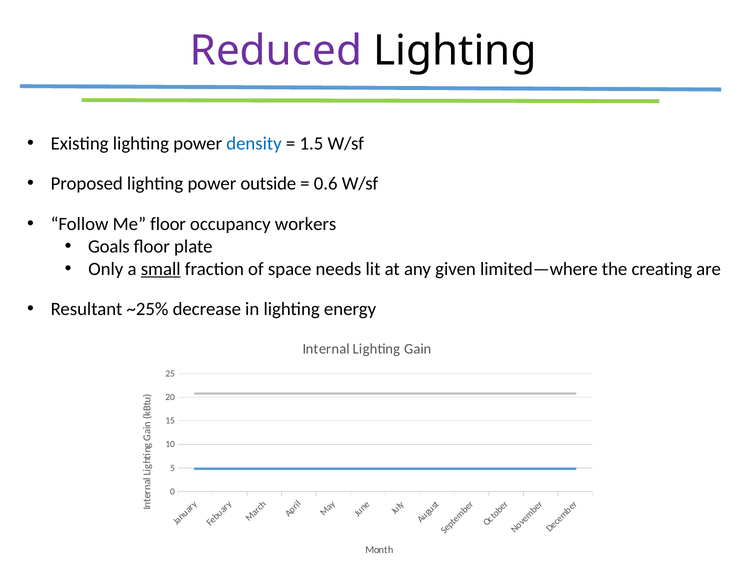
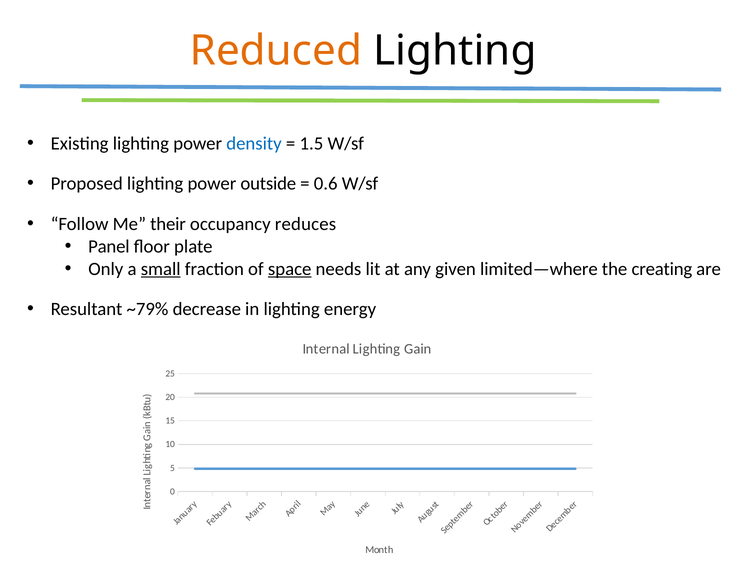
Reduced colour: purple -> orange (276, 51)
Me floor: floor -> their (168, 224)
workers: workers -> reduces (305, 224)
Goals: Goals -> Panel (109, 246)
space underline: none -> present (290, 269)
~25%: ~25% -> ~79% (147, 309)
